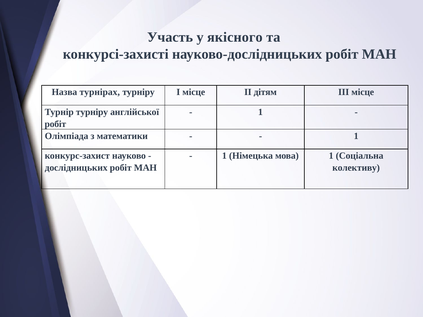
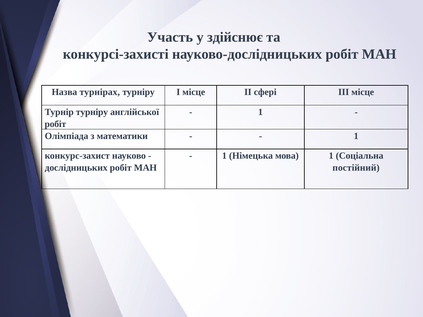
якісного: якісного -> здійснює (235, 37)
дітям: дітям -> сфері (265, 92)
колективу: колективу -> постійний (356, 168)
